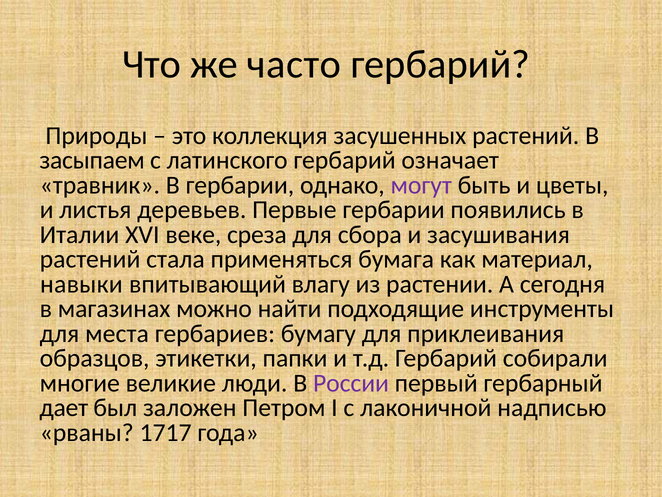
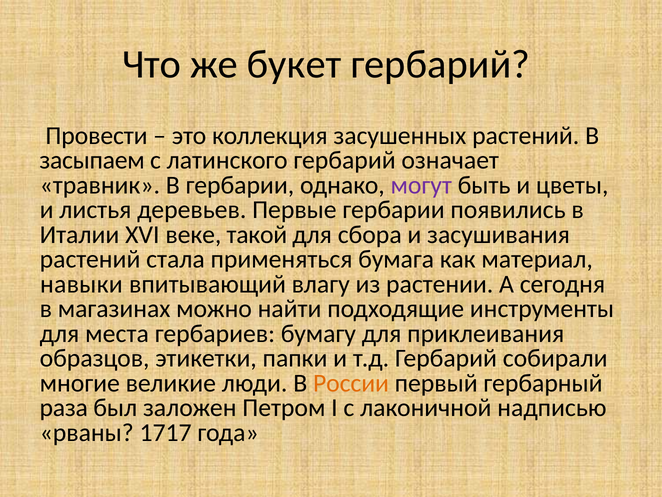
часто: часто -> букет (294, 64)
Природы: Природы -> Провести (97, 135)
среза: среза -> такой (257, 234)
России colour: purple -> orange (351, 383)
дает: дает -> раза (64, 407)
